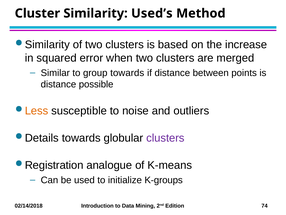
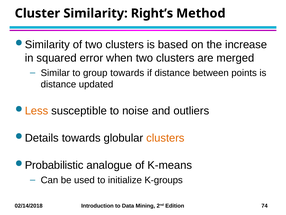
Used’s: Used’s -> Right’s (152, 13)
possible: possible -> updated (96, 84)
clusters colour: purple -> orange (165, 138)
Registration: Registration -> Probabilistic (54, 165)
